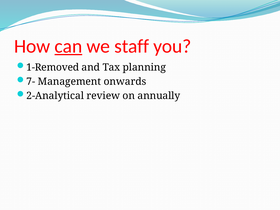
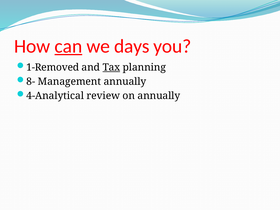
staff: staff -> days (132, 46)
Tax underline: none -> present (111, 67)
7-: 7- -> 8- (31, 82)
Management onwards: onwards -> annually (125, 82)
2-Analytical: 2-Analytical -> 4-Analytical (55, 96)
